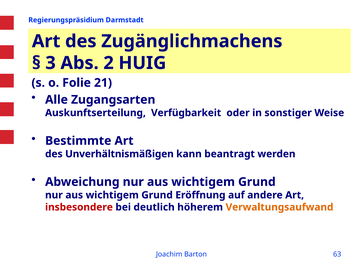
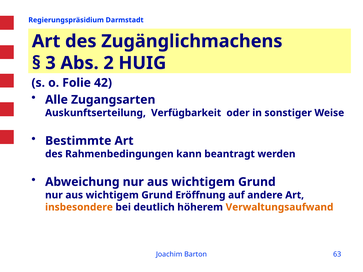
21: 21 -> 42 (103, 83)
Unverhältnismäßigen: Unverhältnismäßigen -> Rahmenbedingungen (119, 154)
insbesondere colour: red -> orange (79, 207)
